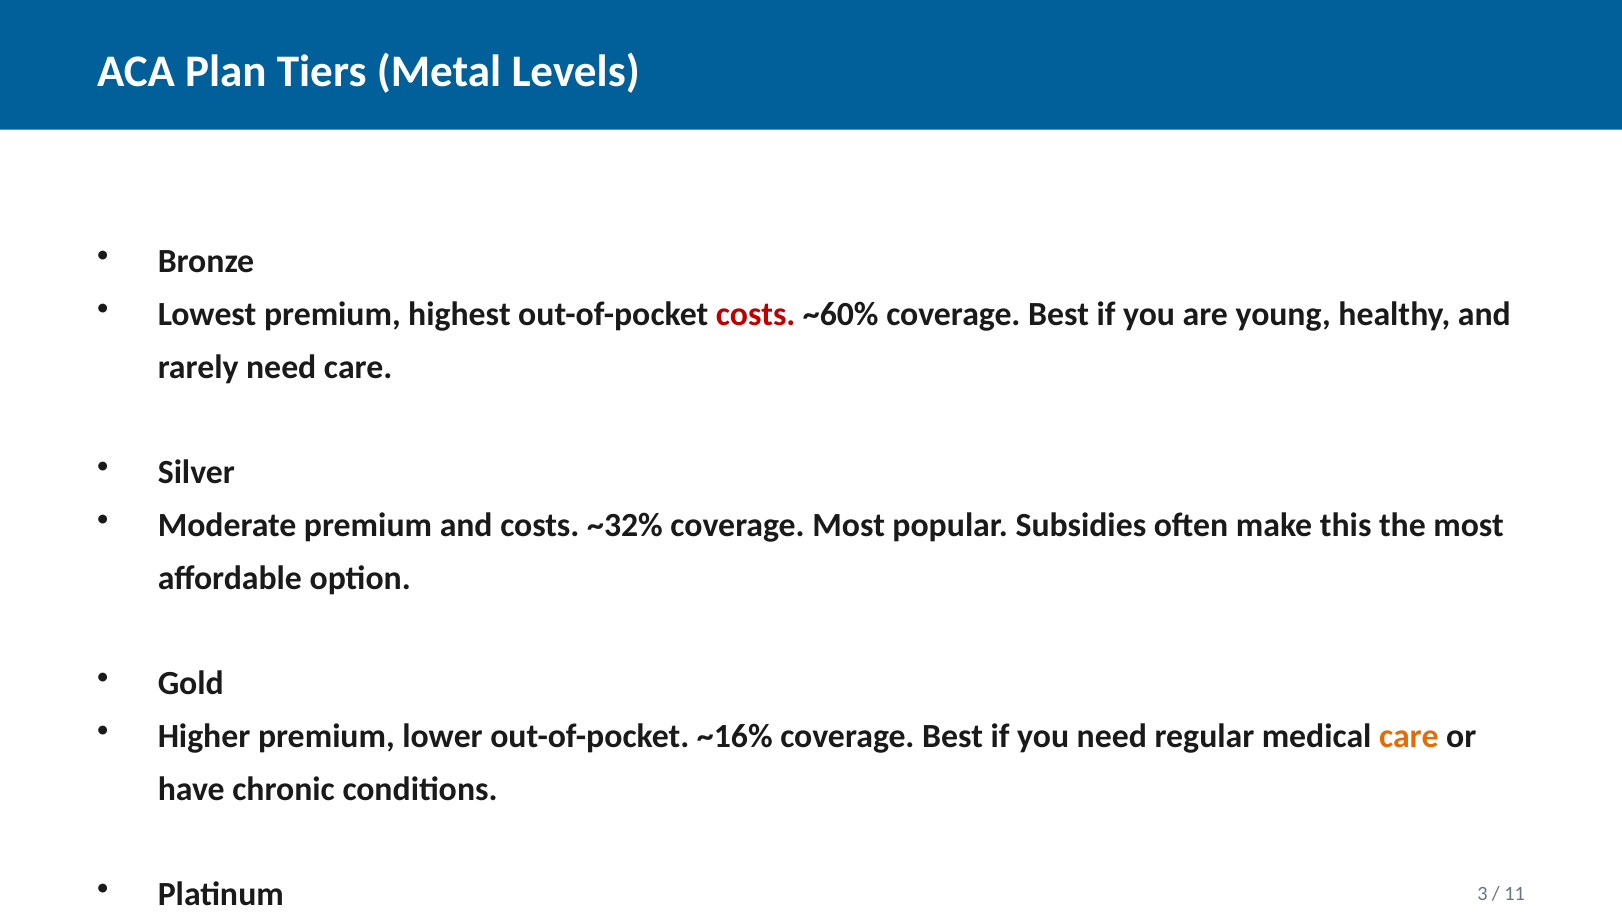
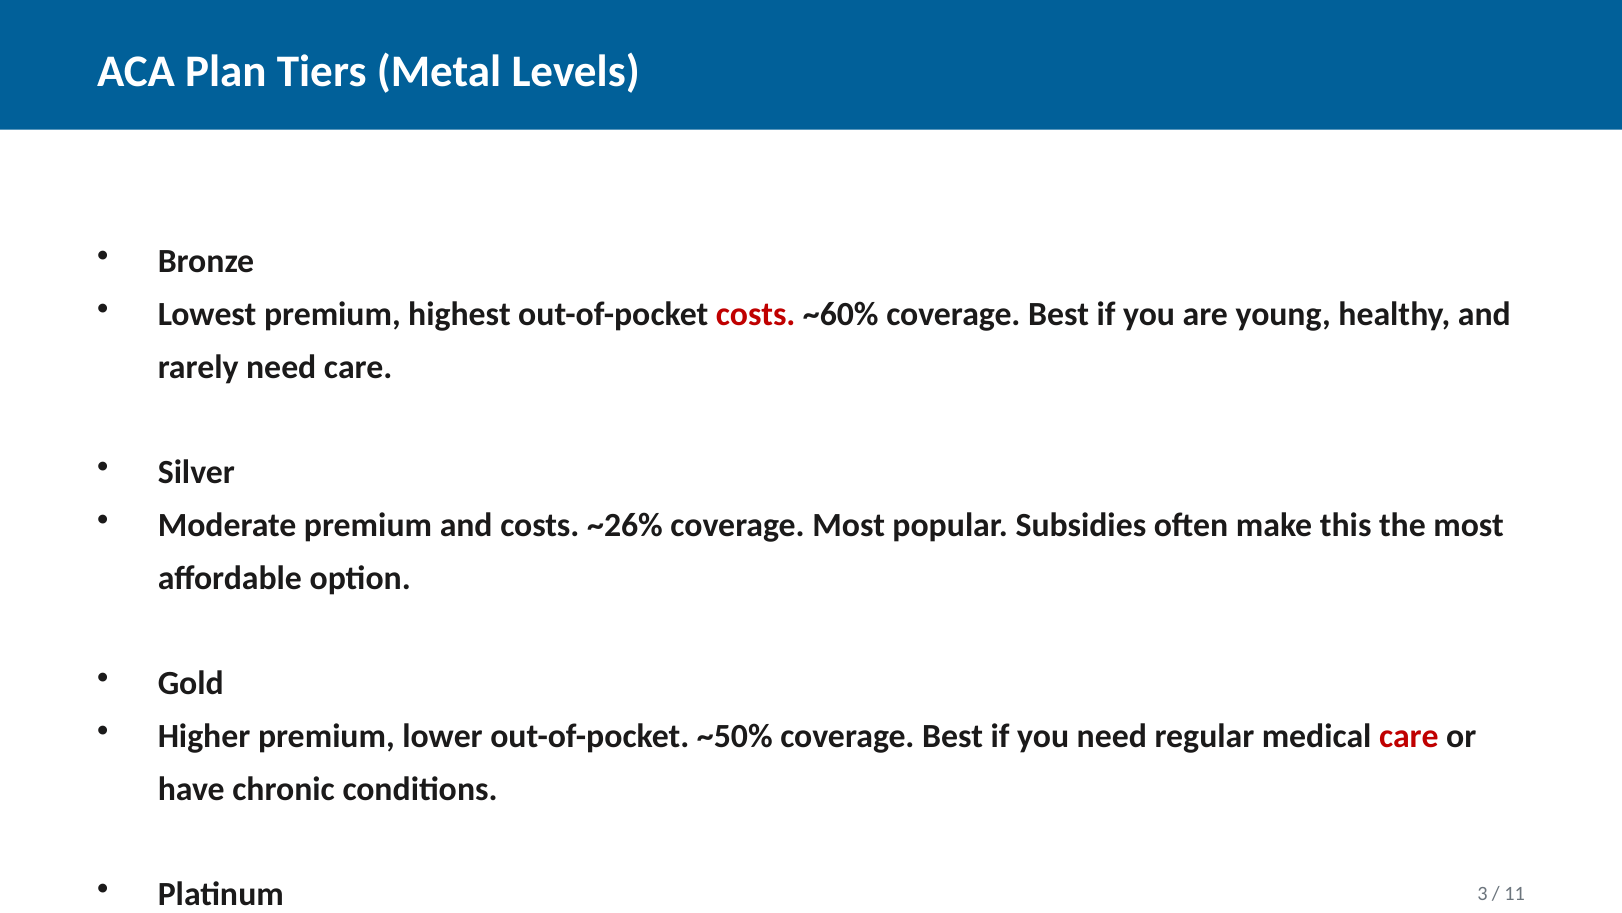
~32%: ~32% -> ~26% (625, 525)
~16%: ~16% -> ~50% (735, 736)
care colour: orange -> red (1409, 736)
